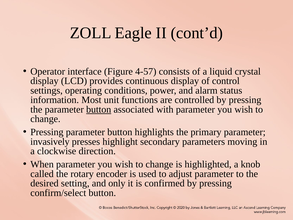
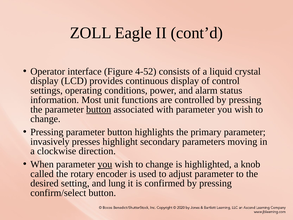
4-57: 4-57 -> 4-52 (146, 71)
you underline: none -> present (105, 164)
only: only -> lung (117, 183)
